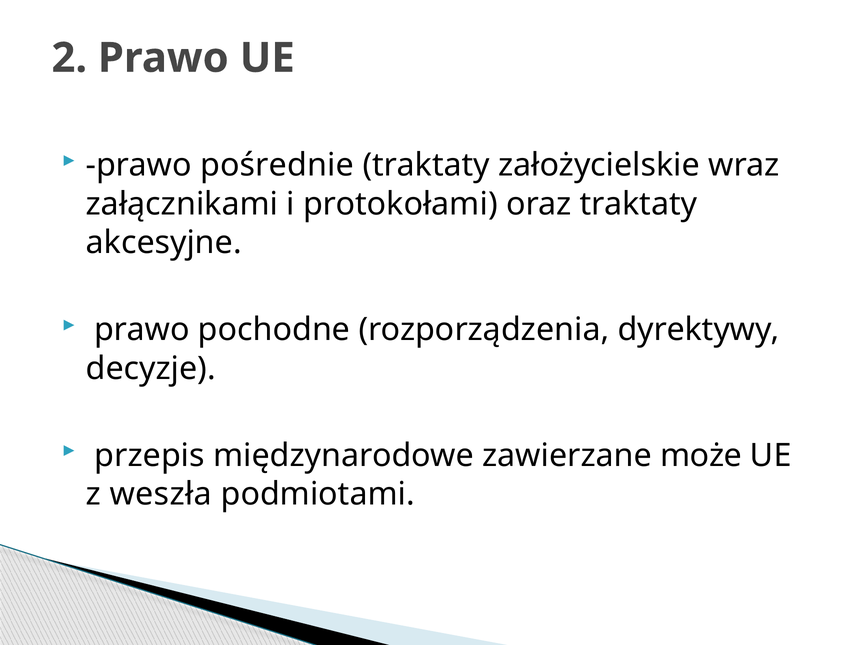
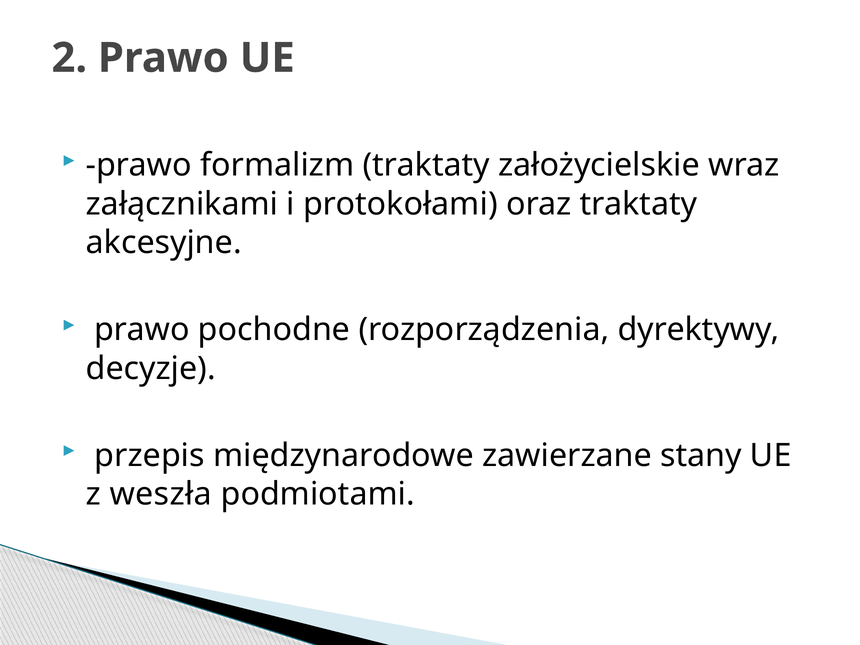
pośrednie: pośrednie -> formalizm (277, 165)
może: może -> stany (701, 455)
